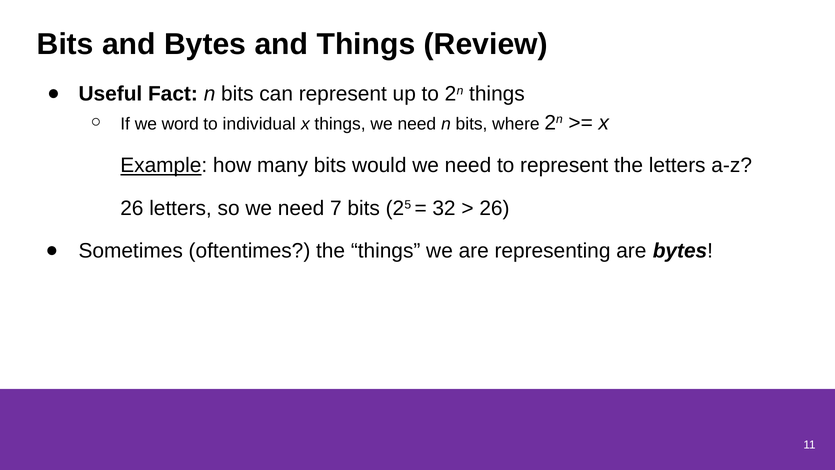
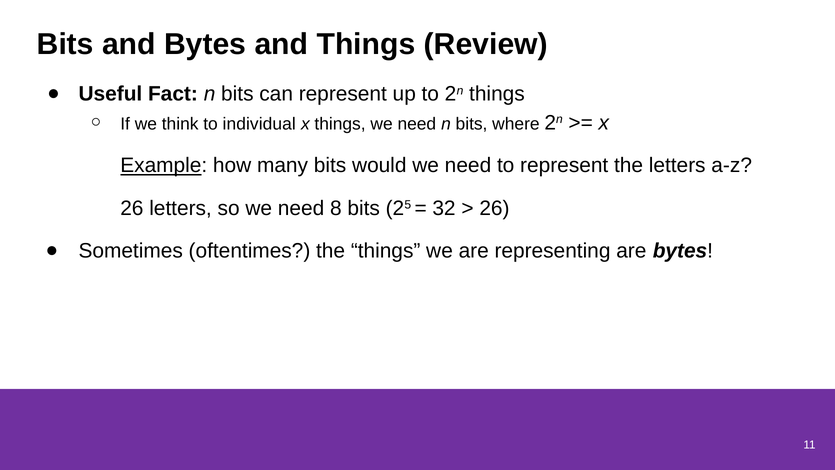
word: word -> think (180, 124)
7: 7 -> 8 (336, 208)
